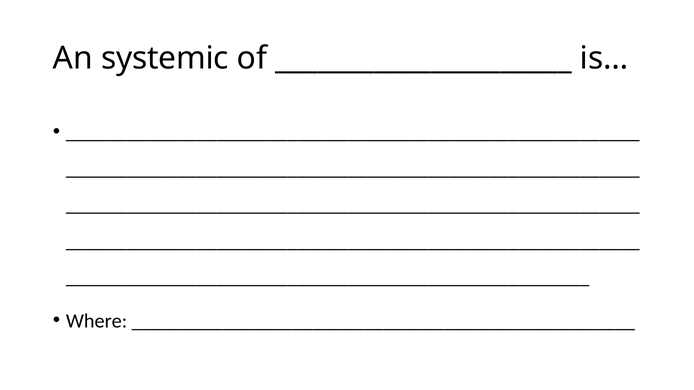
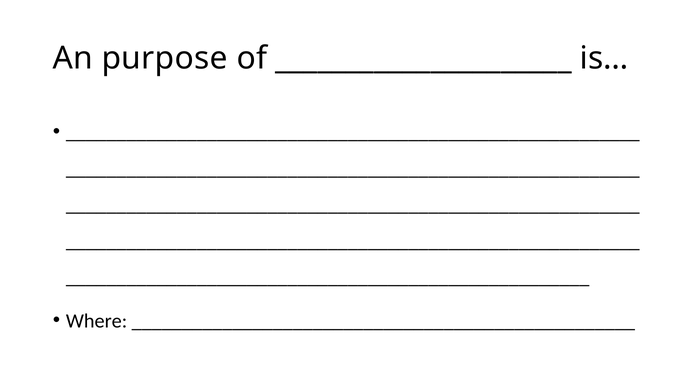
systemic: systemic -> purpose (165, 58)
